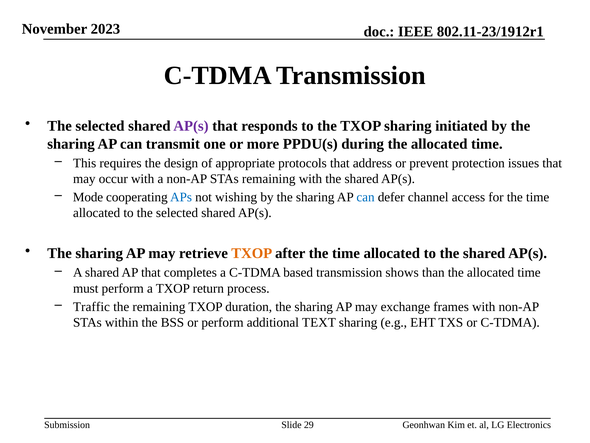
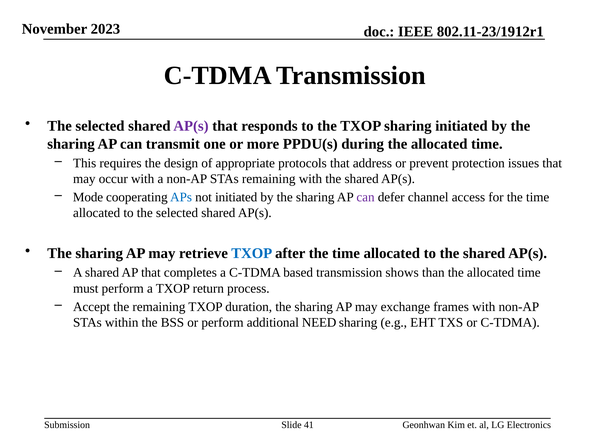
not wishing: wishing -> initiated (236, 197)
can colour: blue -> purple (366, 197)
TXOP colour: orange -> blue (252, 253)
Traffic: Traffic -> Accept (92, 306)
TEXT: TEXT -> NEED (319, 322)
29: 29 -> 41 (309, 424)
